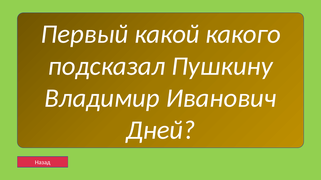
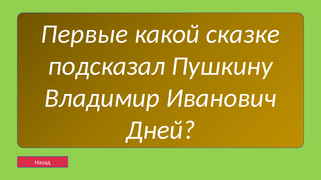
Первый: Первый -> Первые (84, 34)
какого: какого -> сказке (243, 34)
